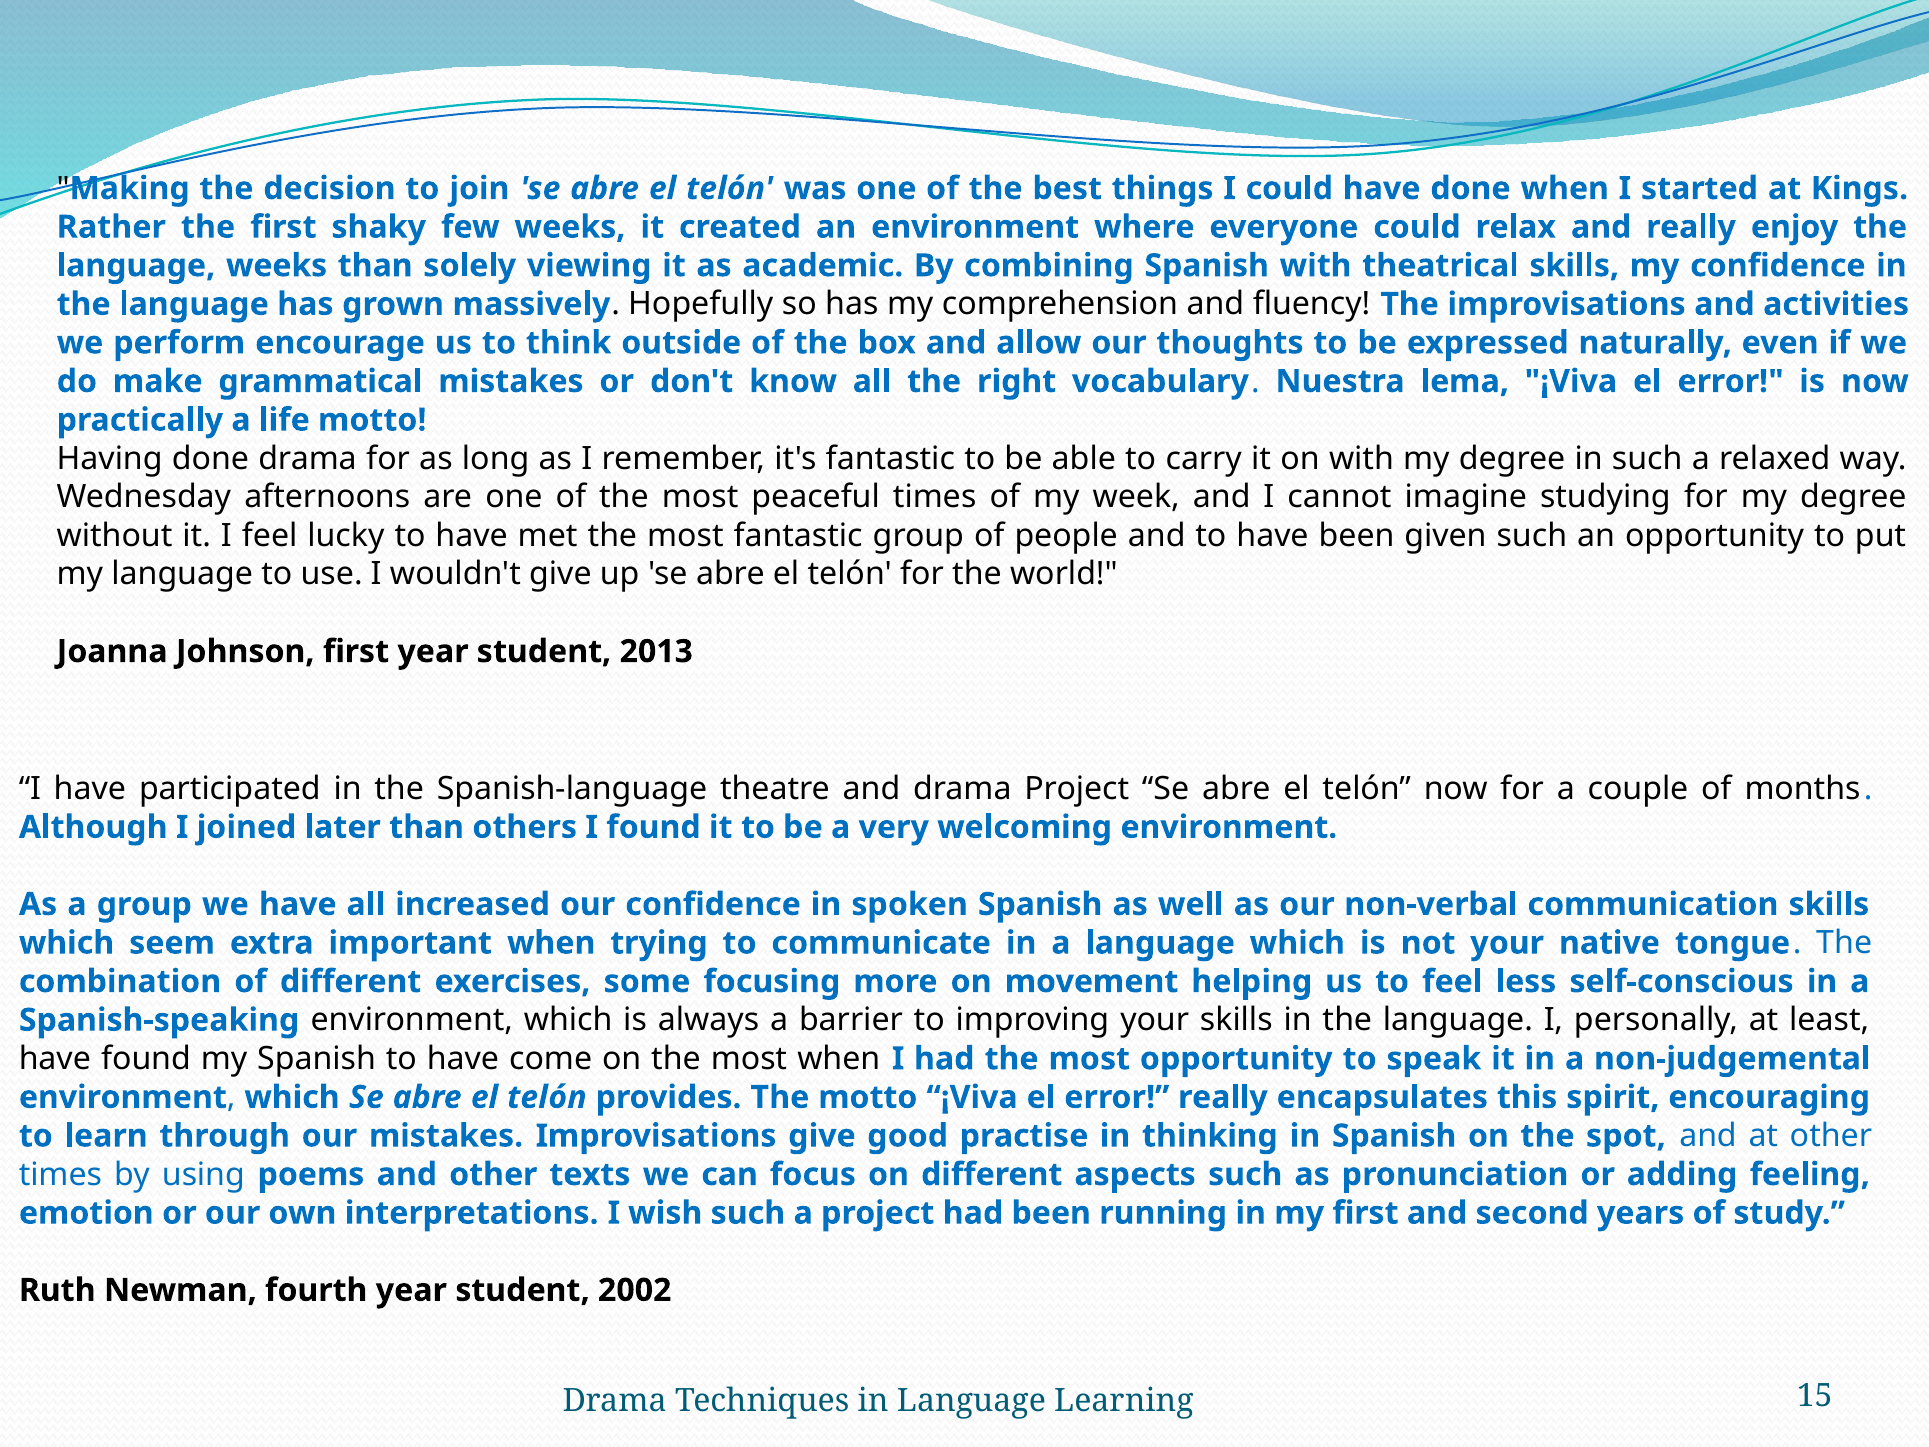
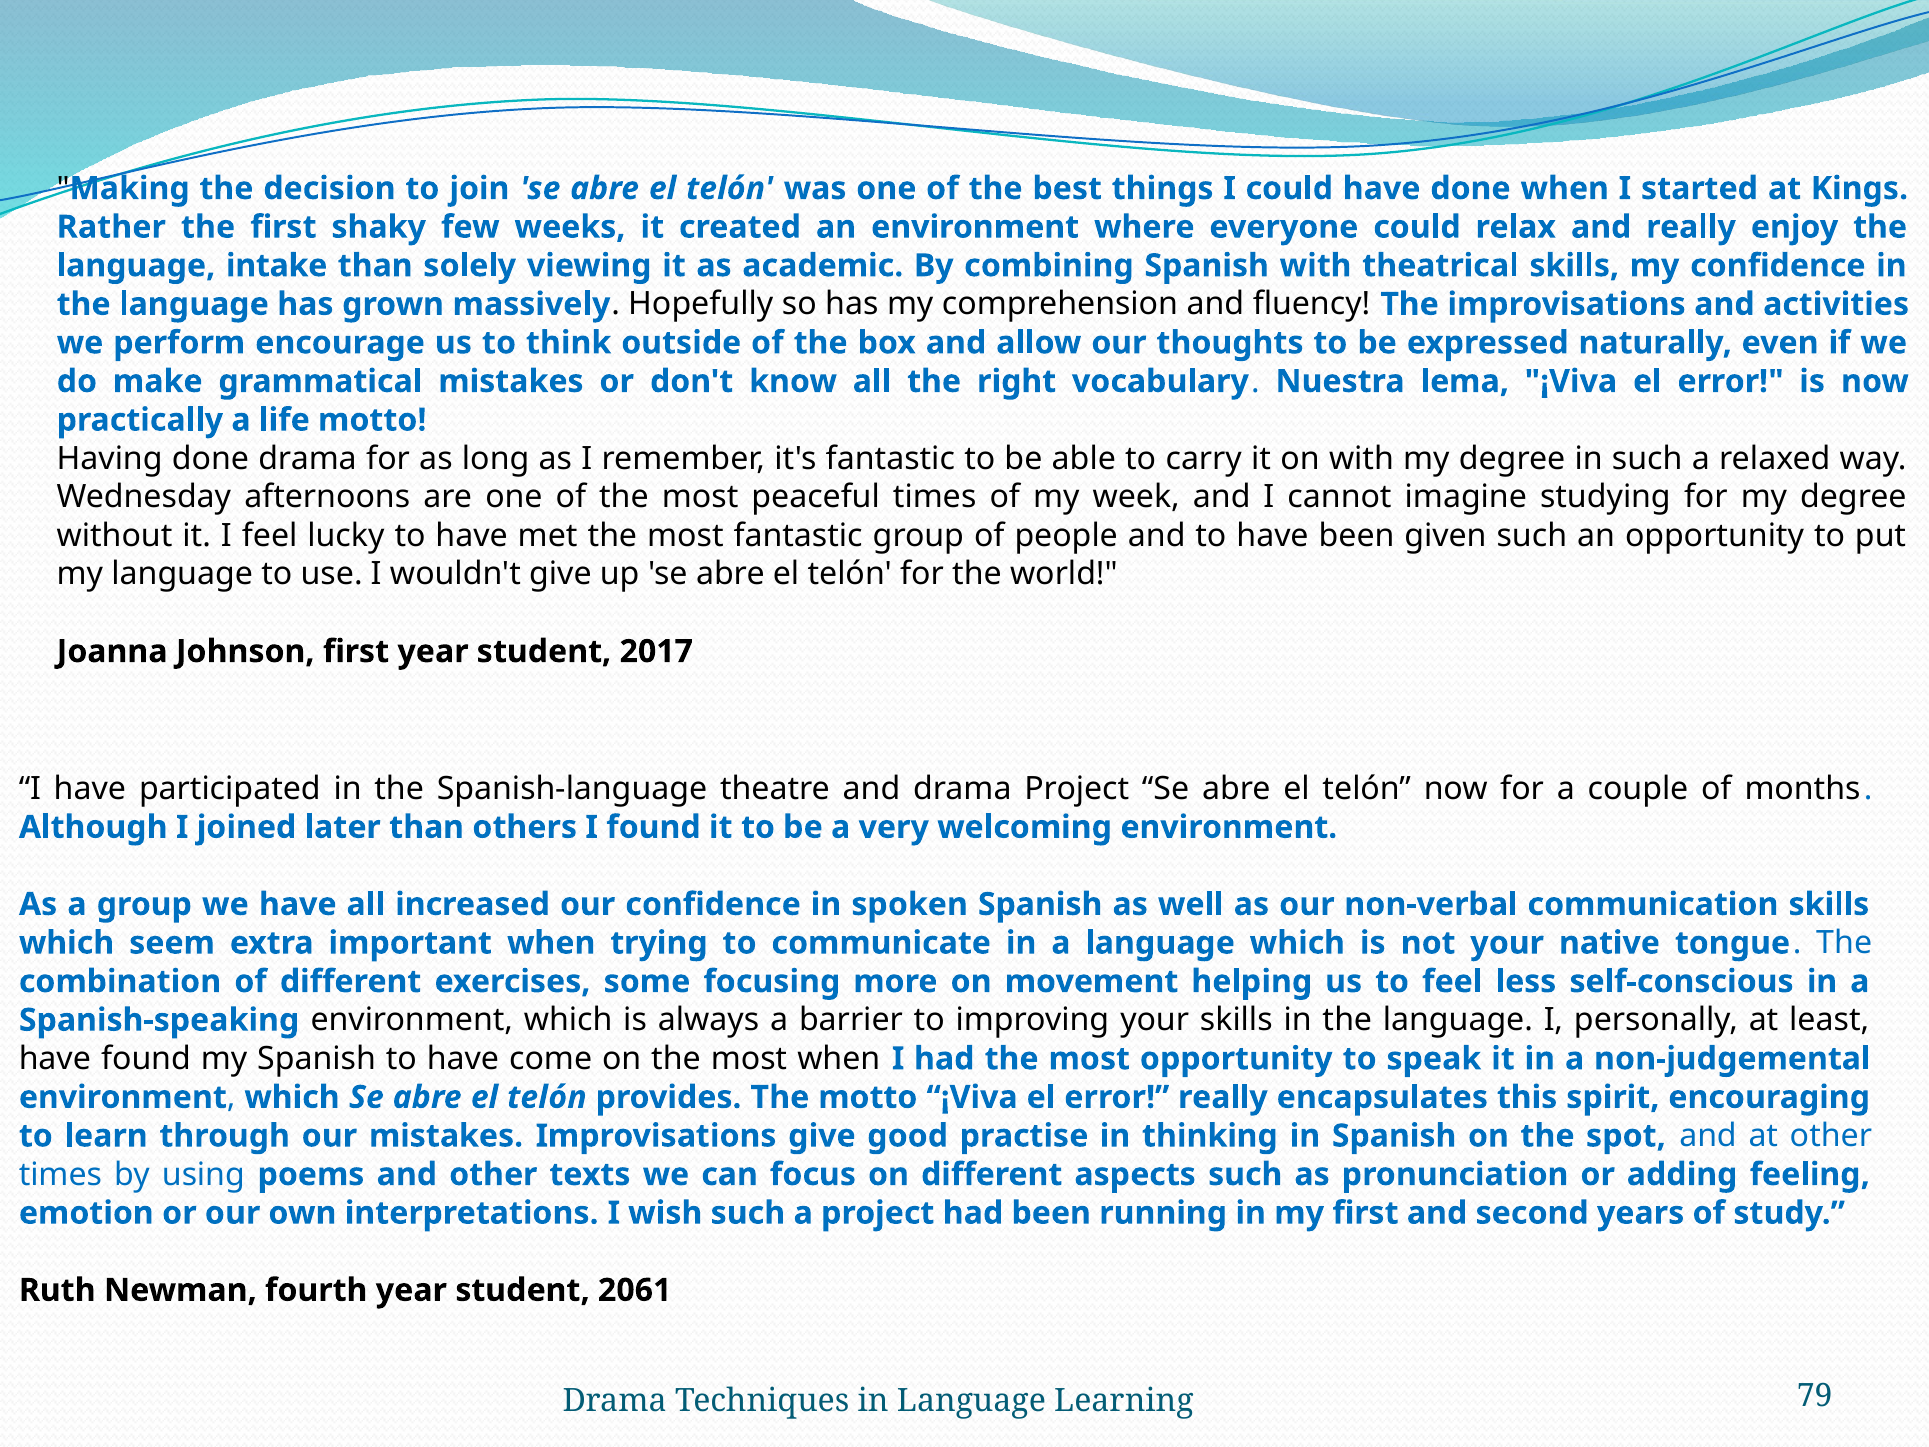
language weeks: weeks -> intake (277, 266)
2013: 2013 -> 2017 (656, 651)
2002: 2002 -> 2061 (635, 1290)
15: 15 -> 79 (1815, 1396)
